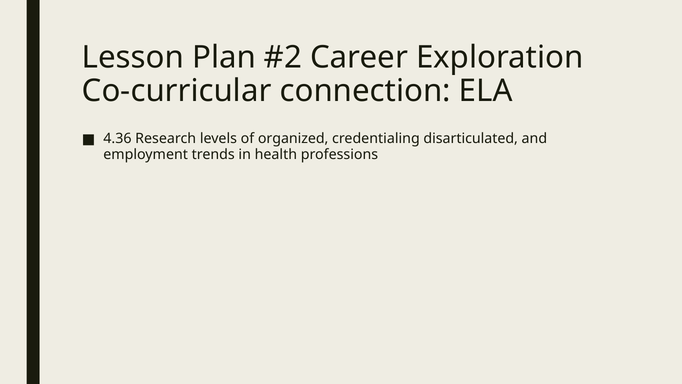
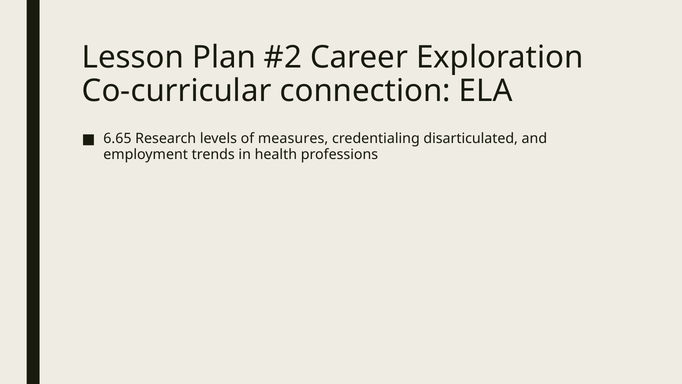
4.36: 4.36 -> 6.65 (117, 139)
organized: organized -> measures (293, 139)
